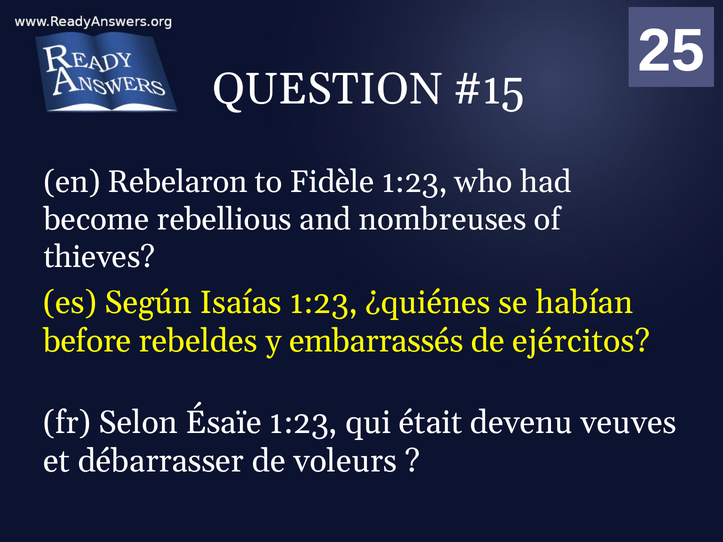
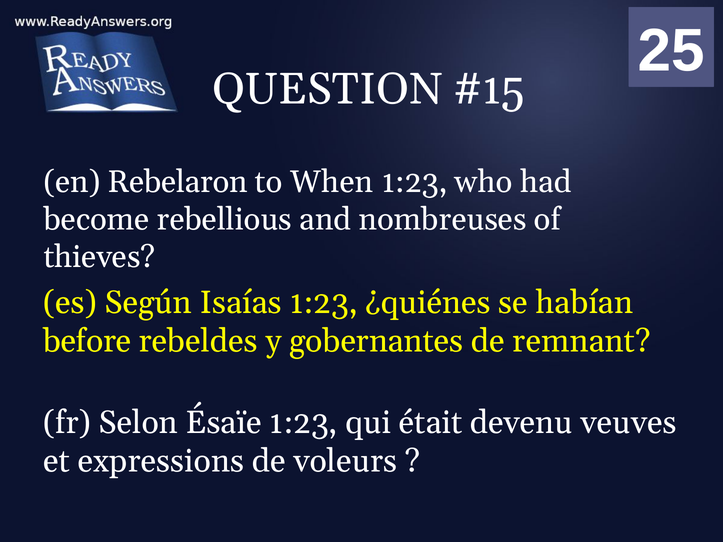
Fidèle: Fidèle -> When (332, 182)
embarrassés: embarrassés -> gobernantes (376, 341)
ejércitos: ejércitos -> remnant (581, 341)
débarrasser: débarrasser -> expressions (161, 461)
